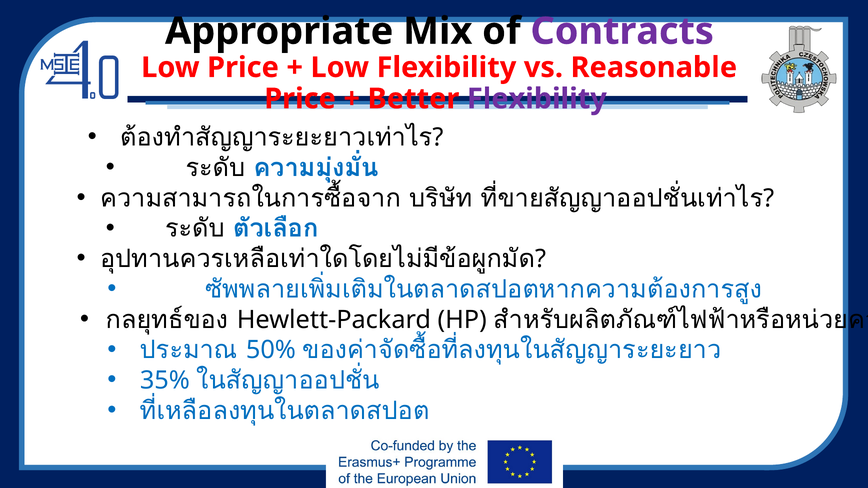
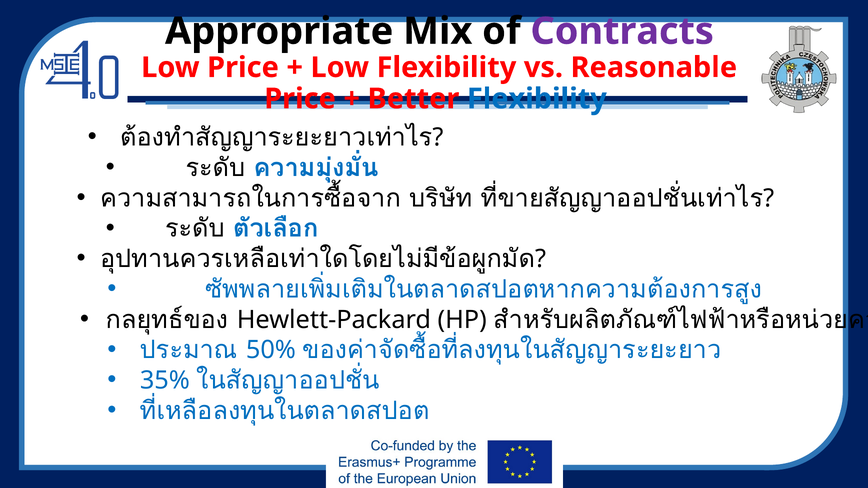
Flexibility colour: purple -> blue (537, 99)
